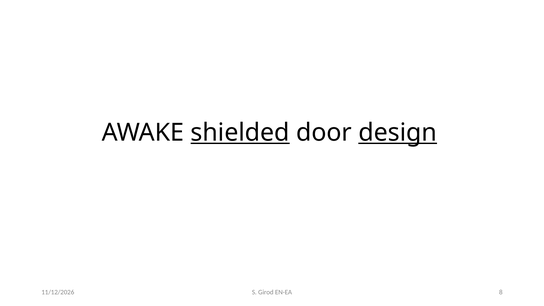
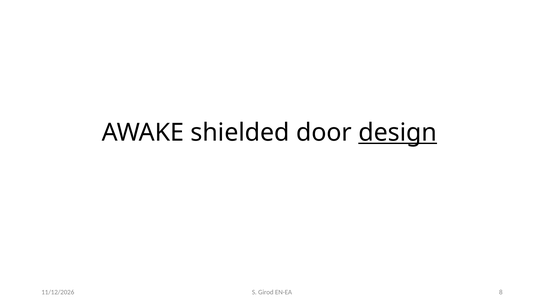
shielded underline: present -> none (240, 133)
